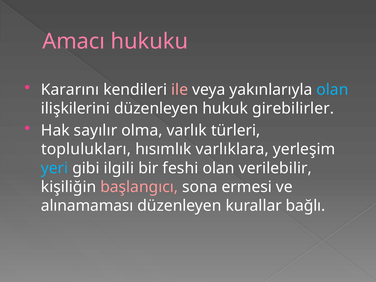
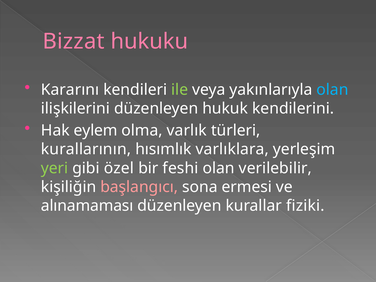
Amacı: Amacı -> Bizzat (74, 41)
ile colour: pink -> light green (180, 90)
girebilirler: girebilirler -> kendilerini (293, 109)
sayılır: sayılır -> eylem (96, 131)
toplulukları: toplulukları -> kurallarının (86, 149)
yeri colour: light blue -> light green (55, 168)
ilgili: ilgili -> özel (119, 168)
bağlı: bağlı -> fiziki (305, 206)
